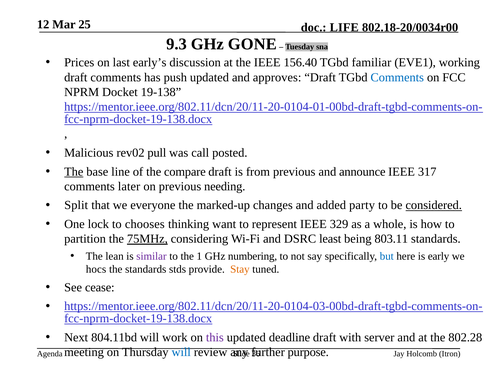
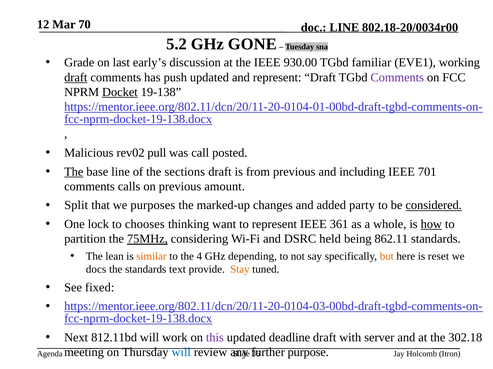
25: 25 -> 70 (85, 25)
LIFE: LIFE -> LINE (344, 27)
9.3: 9.3 -> 5.2 (176, 44)
Prices: Prices -> Grade (79, 63)
156.40: 156.40 -> 930.00 (300, 63)
draft underline: none -> present (76, 77)
and approves: approves -> represent (277, 77)
Comments colour: blue -> purple (397, 77)
Docket underline: none -> present (120, 92)
compare: compare -> sections (185, 172)
announce: announce -> including (362, 172)
317: 317 -> 701 (427, 172)
later: later -> calls (129, 187)
needing: needing -> amount (225, 187)
everyone: everyone -> purposes (153, 206)
329: 329 -> 361 (339, 225)
how underline: none -> present (431, 225)
least: least -> held (330, 239)
803.11: 803.11 -> 862.11 (391, 239)
similar colour: purple -> orange (151, 257)
1: 1 -> 4 (199, 257)
numbering: numbering -> depending (252, 257)
but colour: blue -> orange (387, 257)
early: early -> reset (438, 257)
hocs: hocs -> docs (96, 270)
stds: stds -> text (177, 270)
cease: cease -> fixed (100, 288)
804.11bd: 804.11bd -> 812.11bd (114, 338)
802.28: 802.28 -> 302.18 (465, 338)
